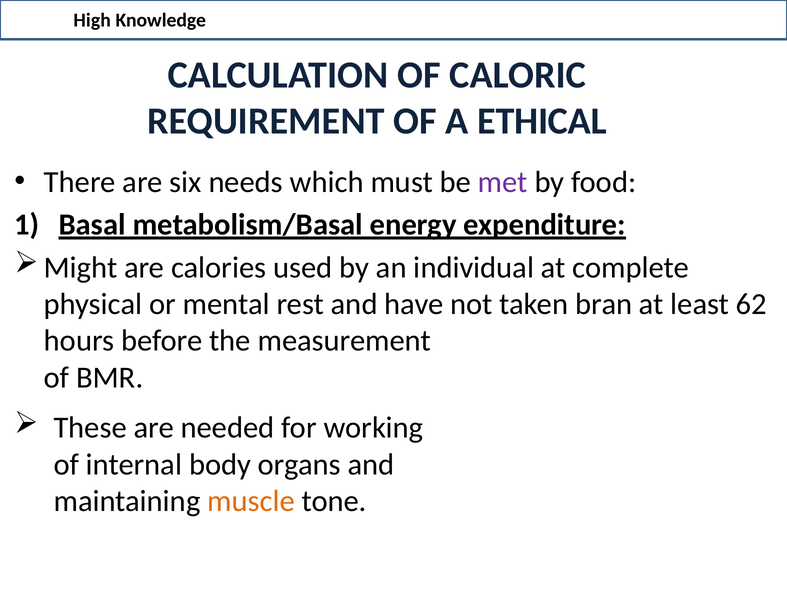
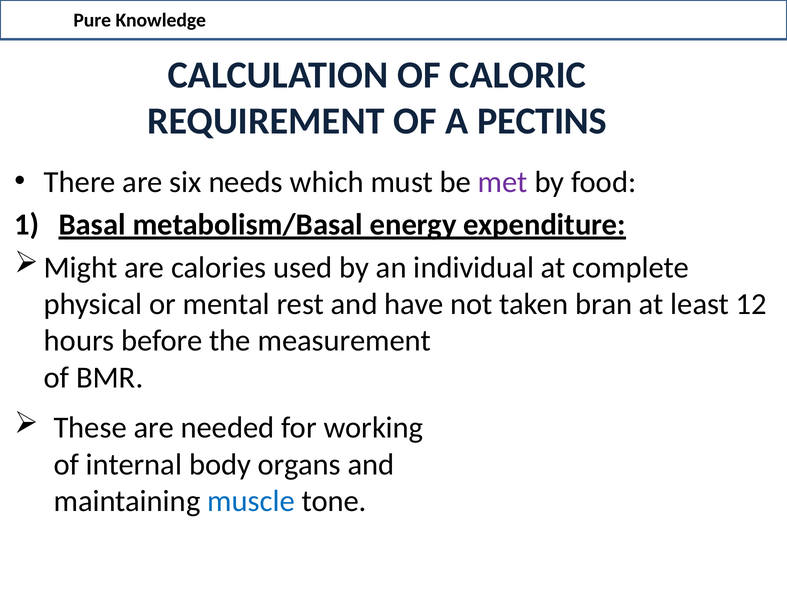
High: High -> Pure (92, 20)
ETHICAL: ETHICAL -> PECTINS (542, 121)
62: 62 -> 12 (751, 304)
muscle colour: orange -> blue (251, 502)
